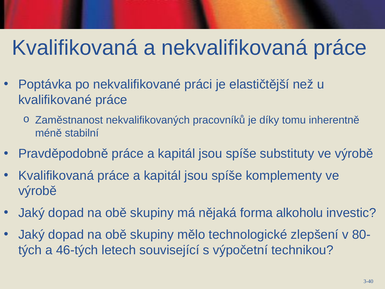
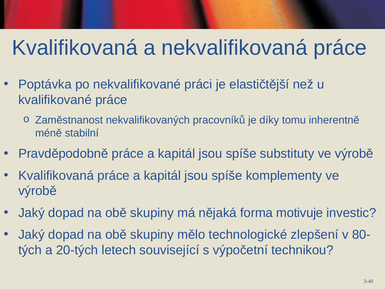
alkoholu: alkoholu -> motivuje (300, 213)
46-tých: 46-tých -> 20-tých (77, 250)
